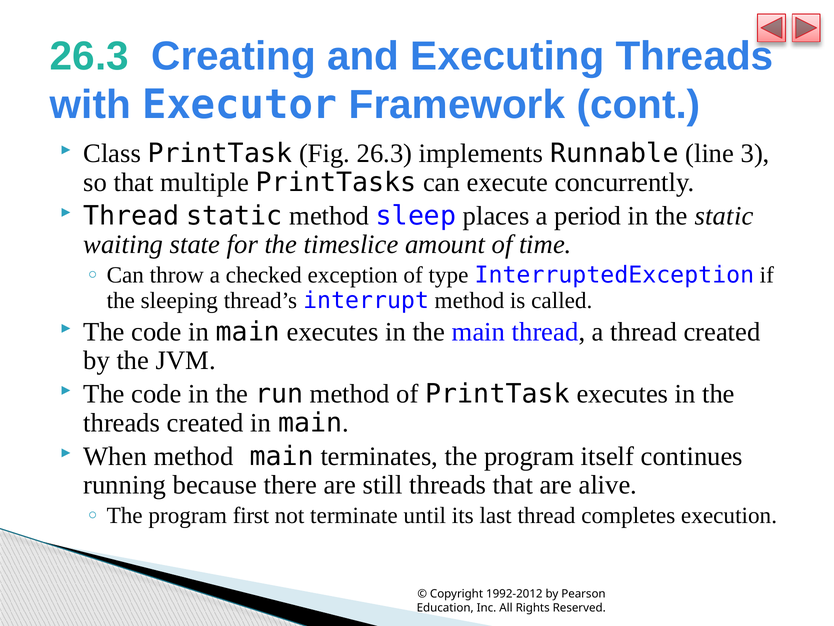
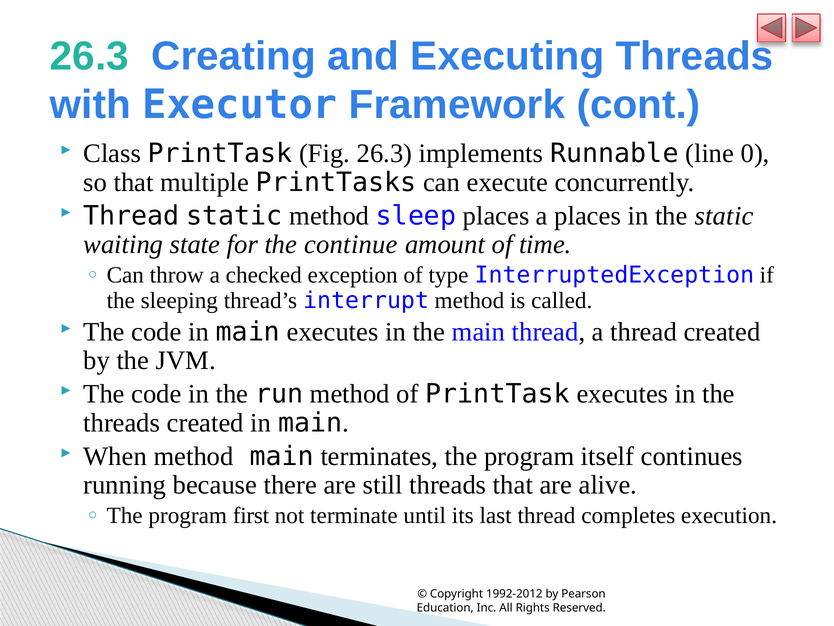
3: 3 -> 0 (755, 153)
a period: period -> places (588, 216)
timeslice: timeslice -> continue (351, 244)
